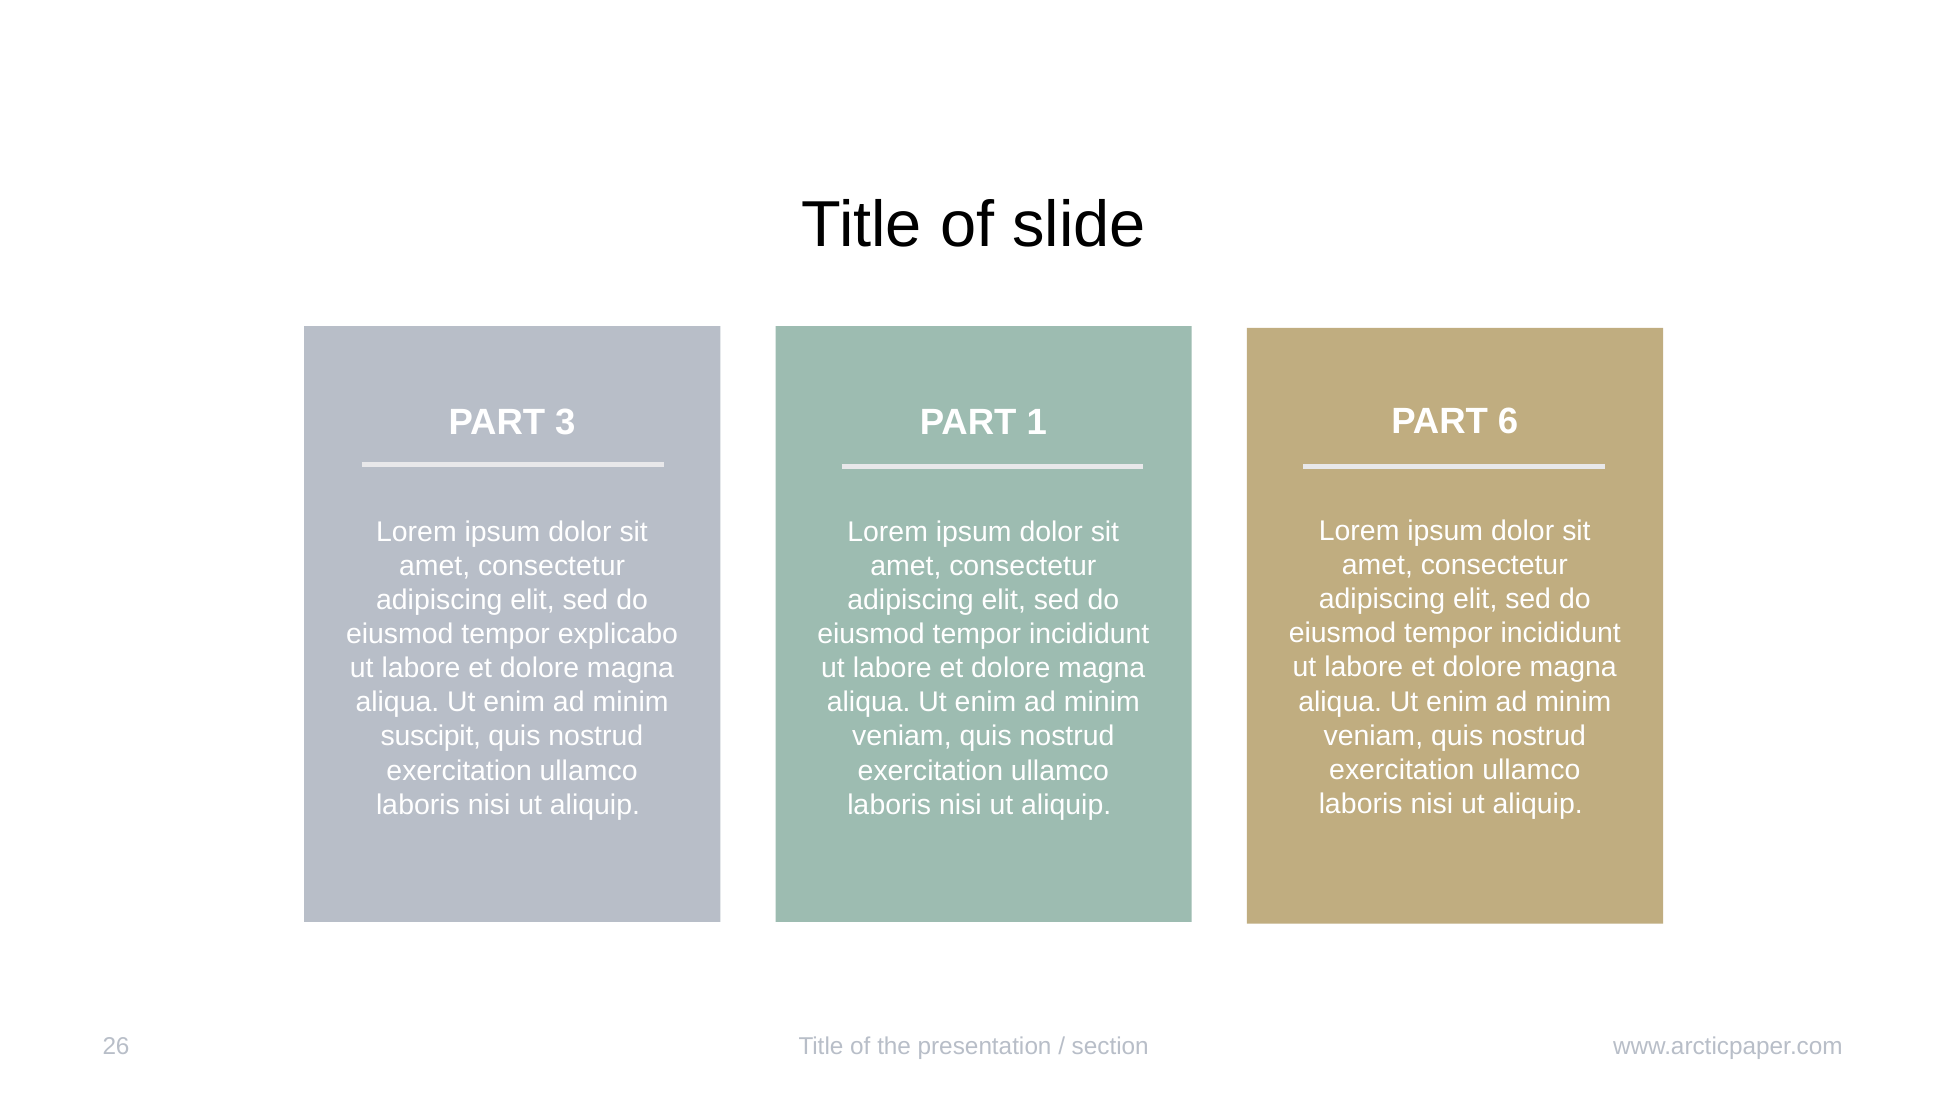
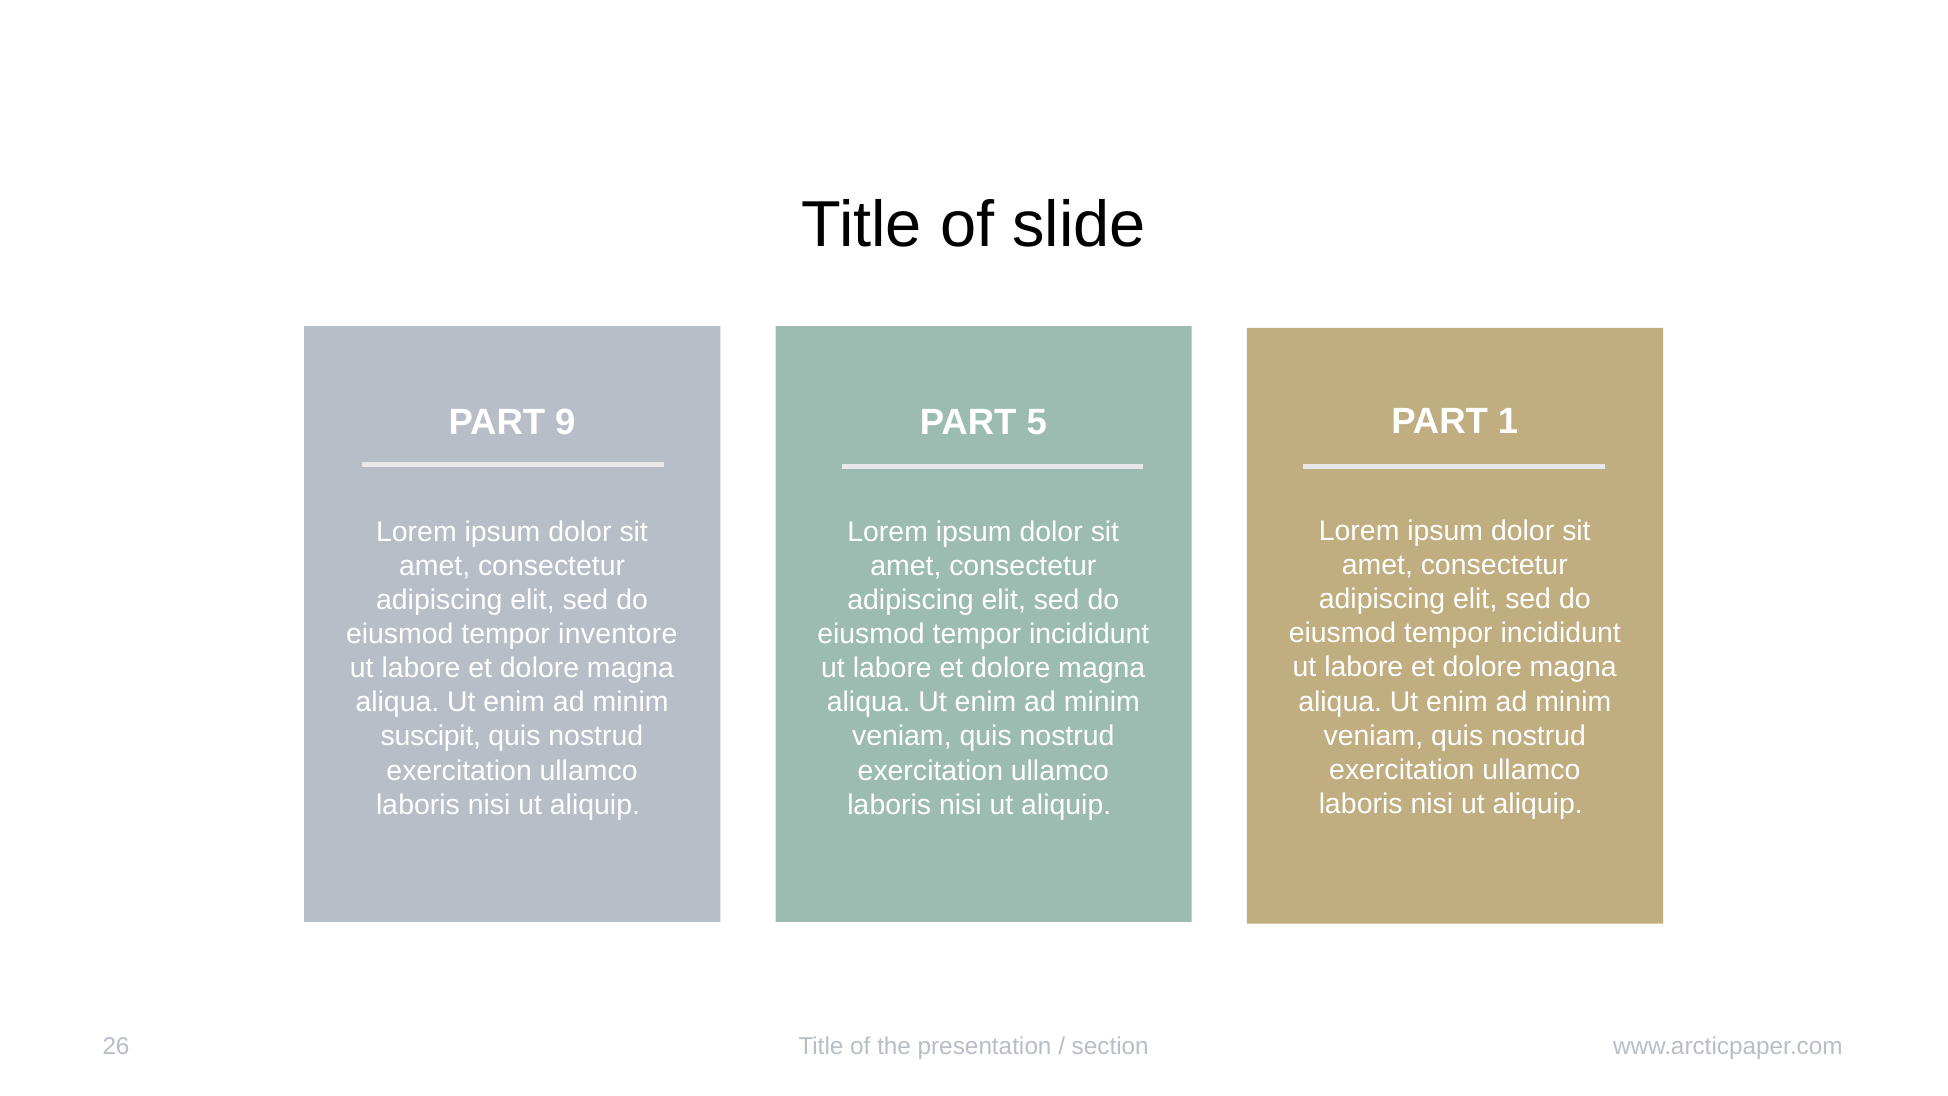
3: 3 -> 9 (565, 422)
1: 1 -> 5 (1037, 422)
6: 6 -> 1 (1508, 421)
explicabo: explicabo -> inventore (618, 634)
